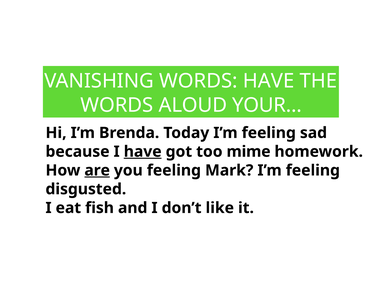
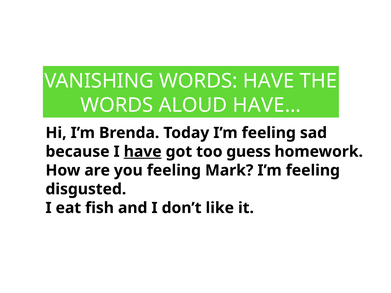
YOUR…: YOUR… -> HAVE… (267, 105)
mime: mime -> guess (249, 152)
are underline: present -> none (97, 171)
